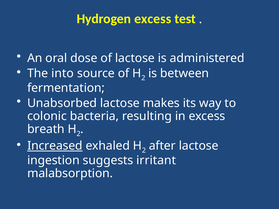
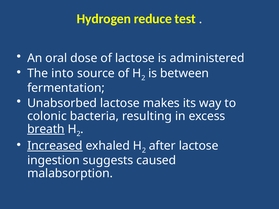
Hydrogen excess: excess -> reduce (153, 19)
breath underline: none -> present (46, 129)
irritant: irritant -> caused (156, 161)
